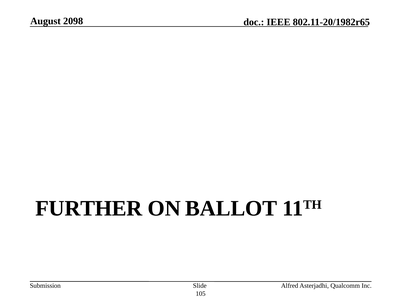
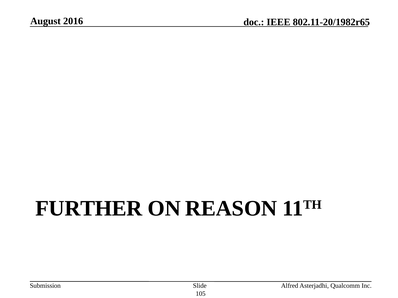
2098: 2098 -> 2016 (73, 21)
BALLOT: BALLOT -> REASON (231, 209)
